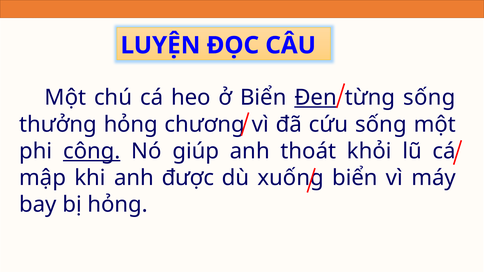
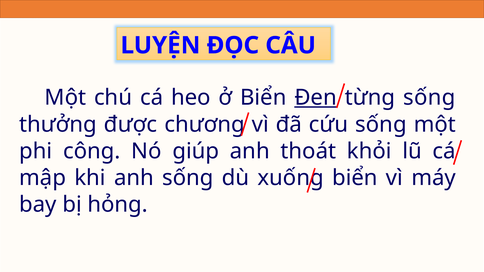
thưởng hỏng: hỏng -> được (131, 125)
công underline: present -> none (92, 151)
anh được: được -> sống (188, 178)
